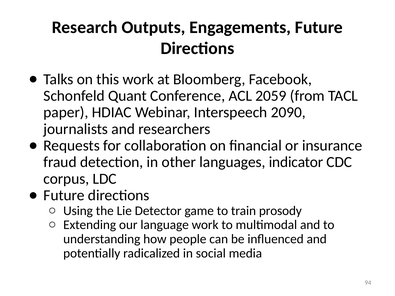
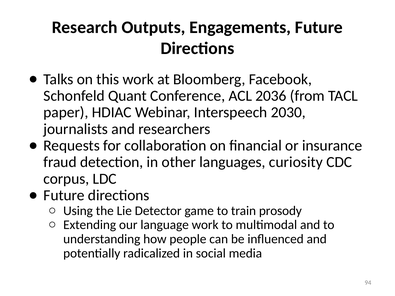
2059: 2059 -> 2036 (271, 96)
2090: 2090 -> 2030 (288, 112)
indicator: indicator -> curiosity (296, 162)
